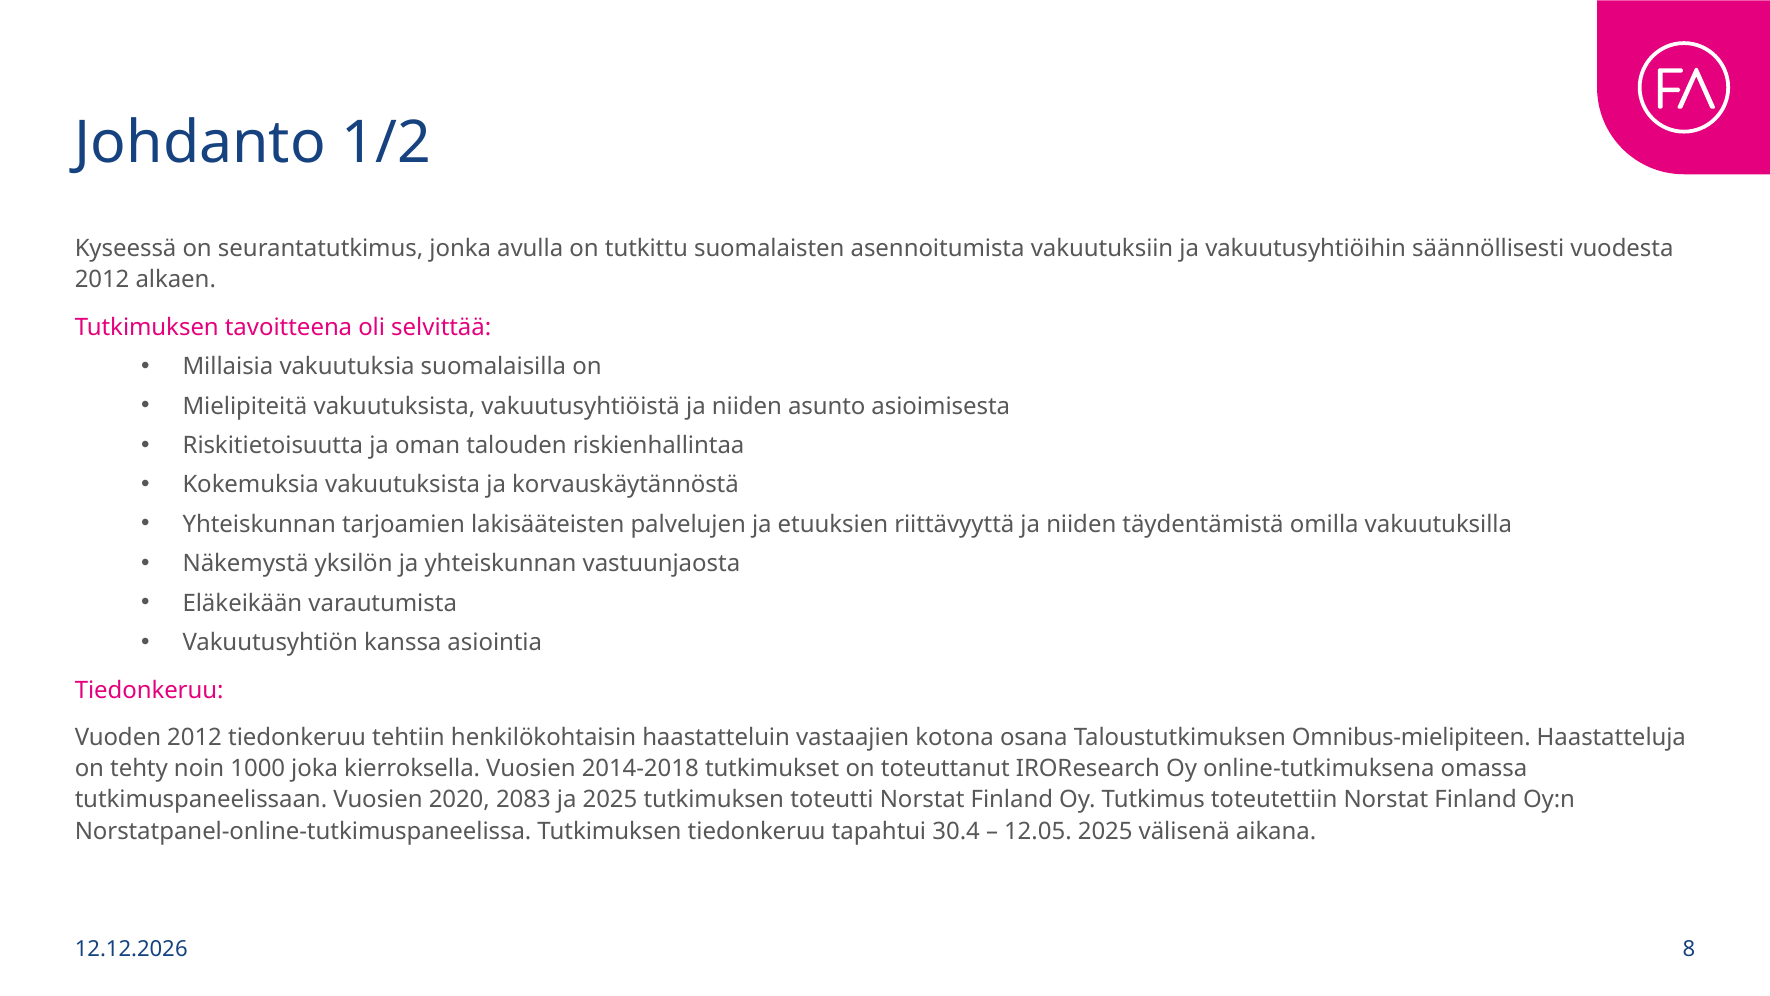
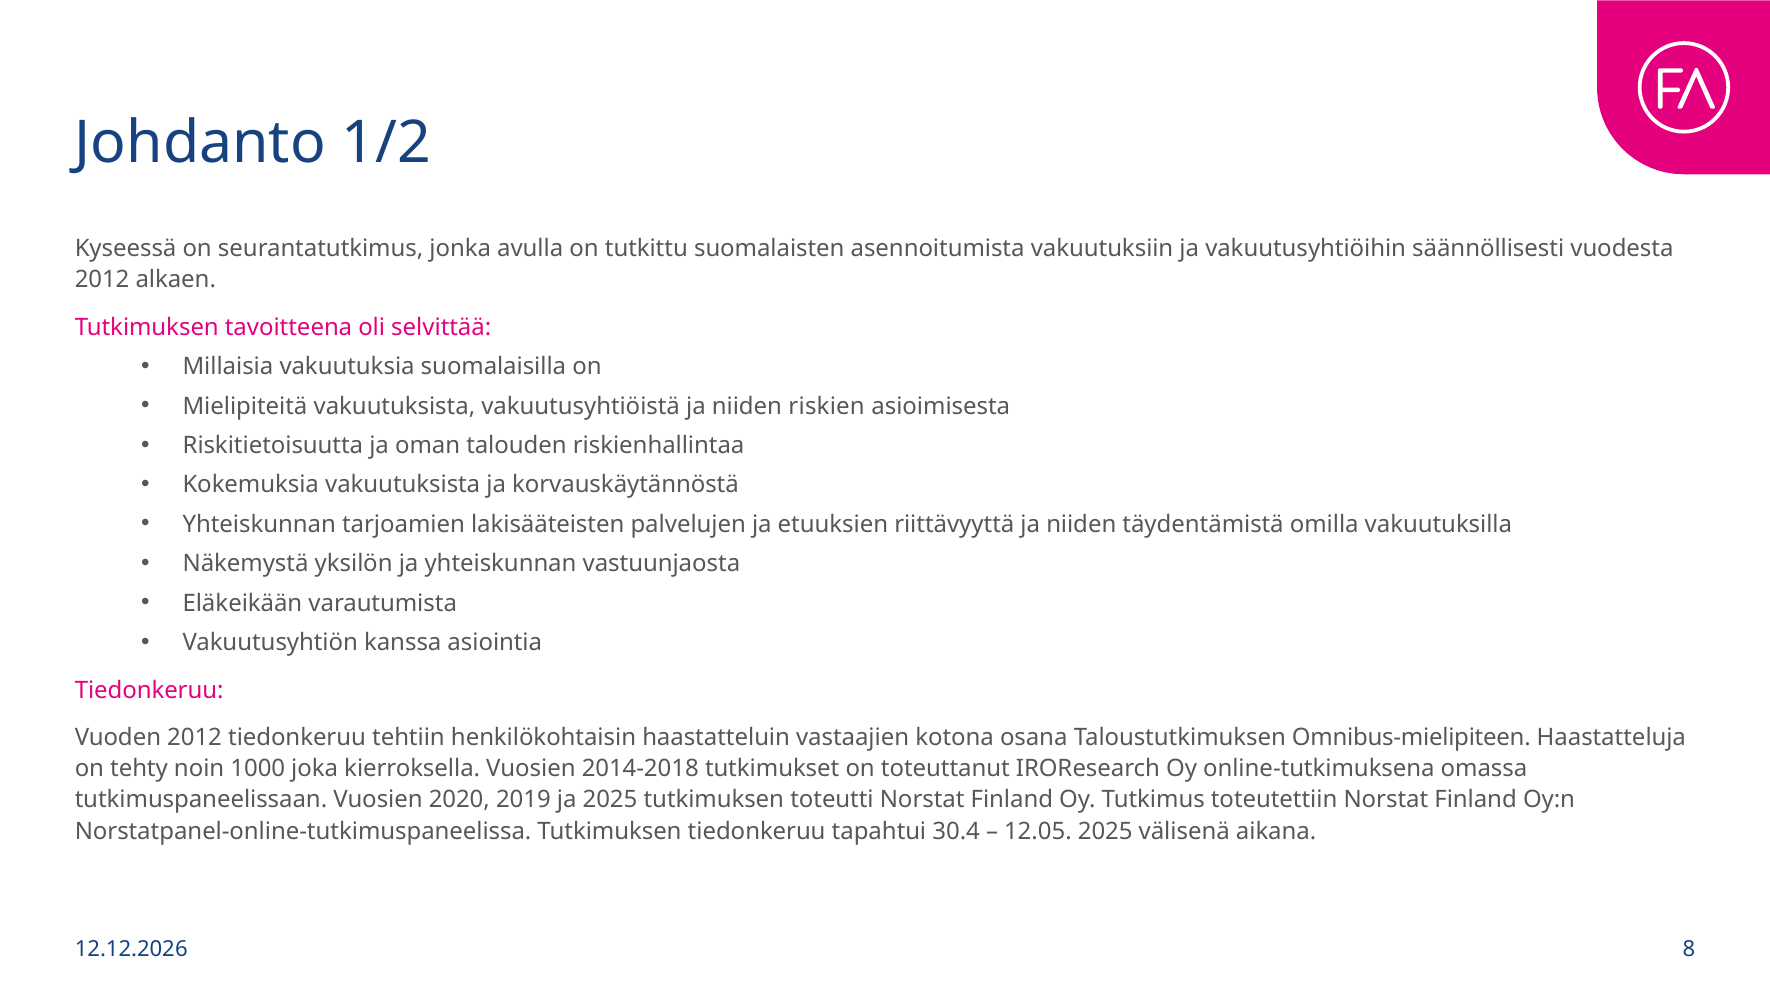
asunto: asunto -> riskien (827, 406)
2083: 2083 -> 2019 (523, 800)
